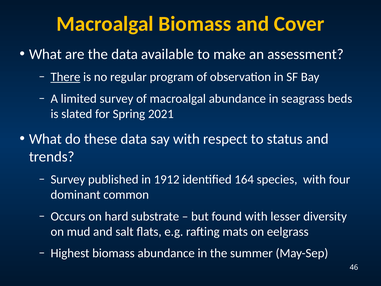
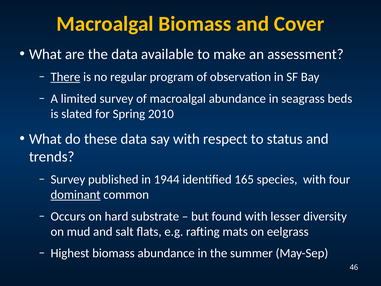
2021: 2021 -> 2010 (161, 114)
1912: 1912 -> 1944 (167, 179)
164: 164 -> 165 (244, 179)
dominant underline: none -> present (76, 195)
